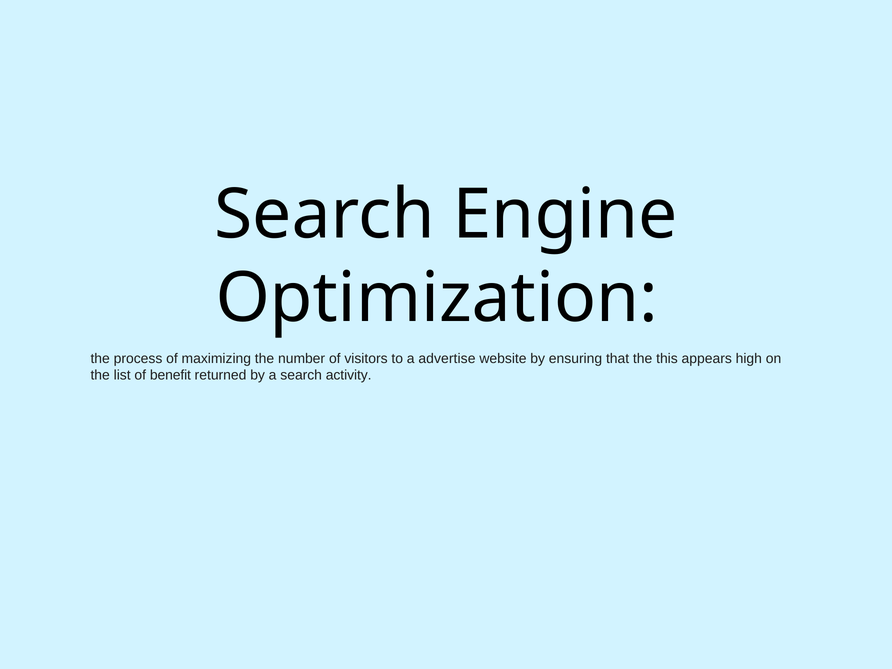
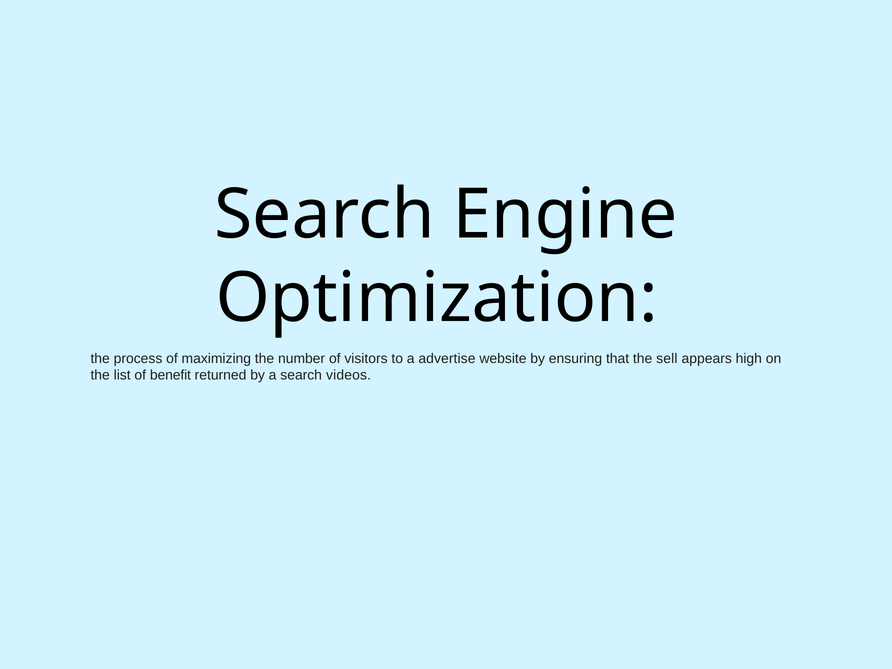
this: this -> sell (667, 359)
activity: activity -> videos (349, 375)
